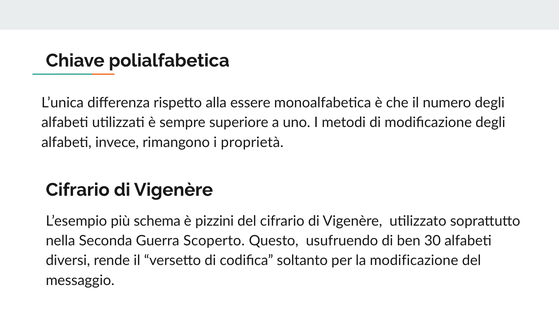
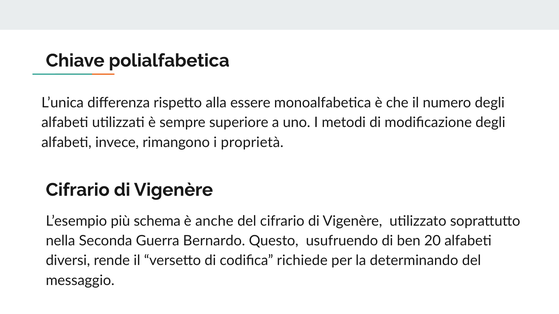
pizzini: pizzini -> anche (214, 221)
Scoperto: Scoperto -> Bernardo (214, 241)
30: 30 -> 20 (432, 241)
soltanto: soltanto -> richiede (302, 261)
la modificazione: modificazione -> determinando (414, 261)
